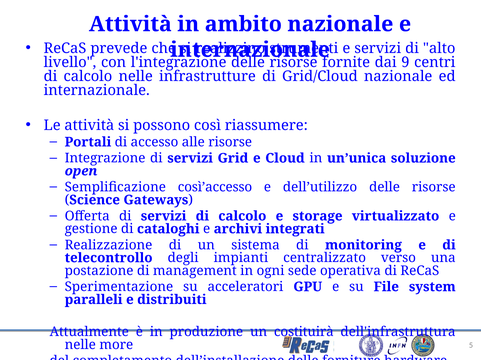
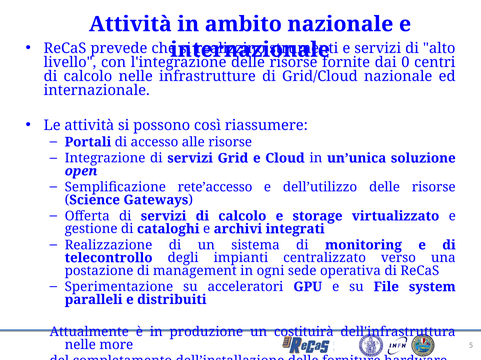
9: 9 -> 0 (405, 62)
così’accesso: così’accesso -> rete’accesso (215, 187)
